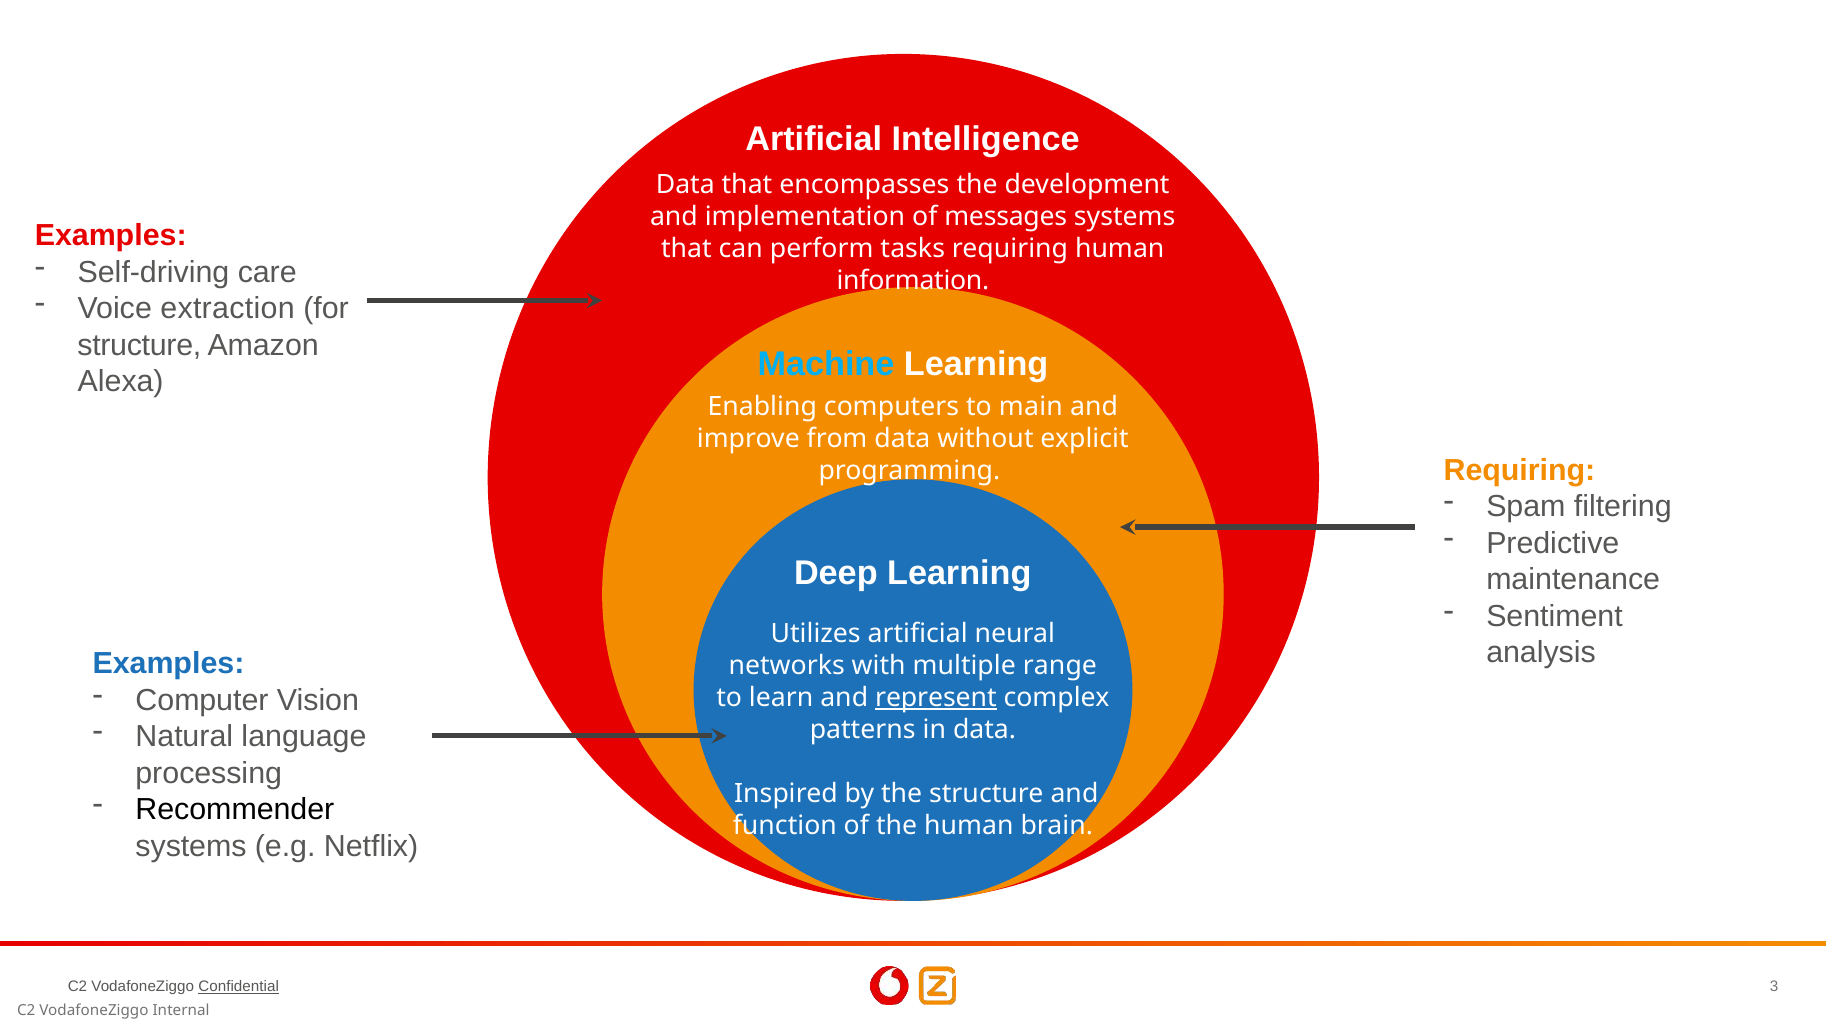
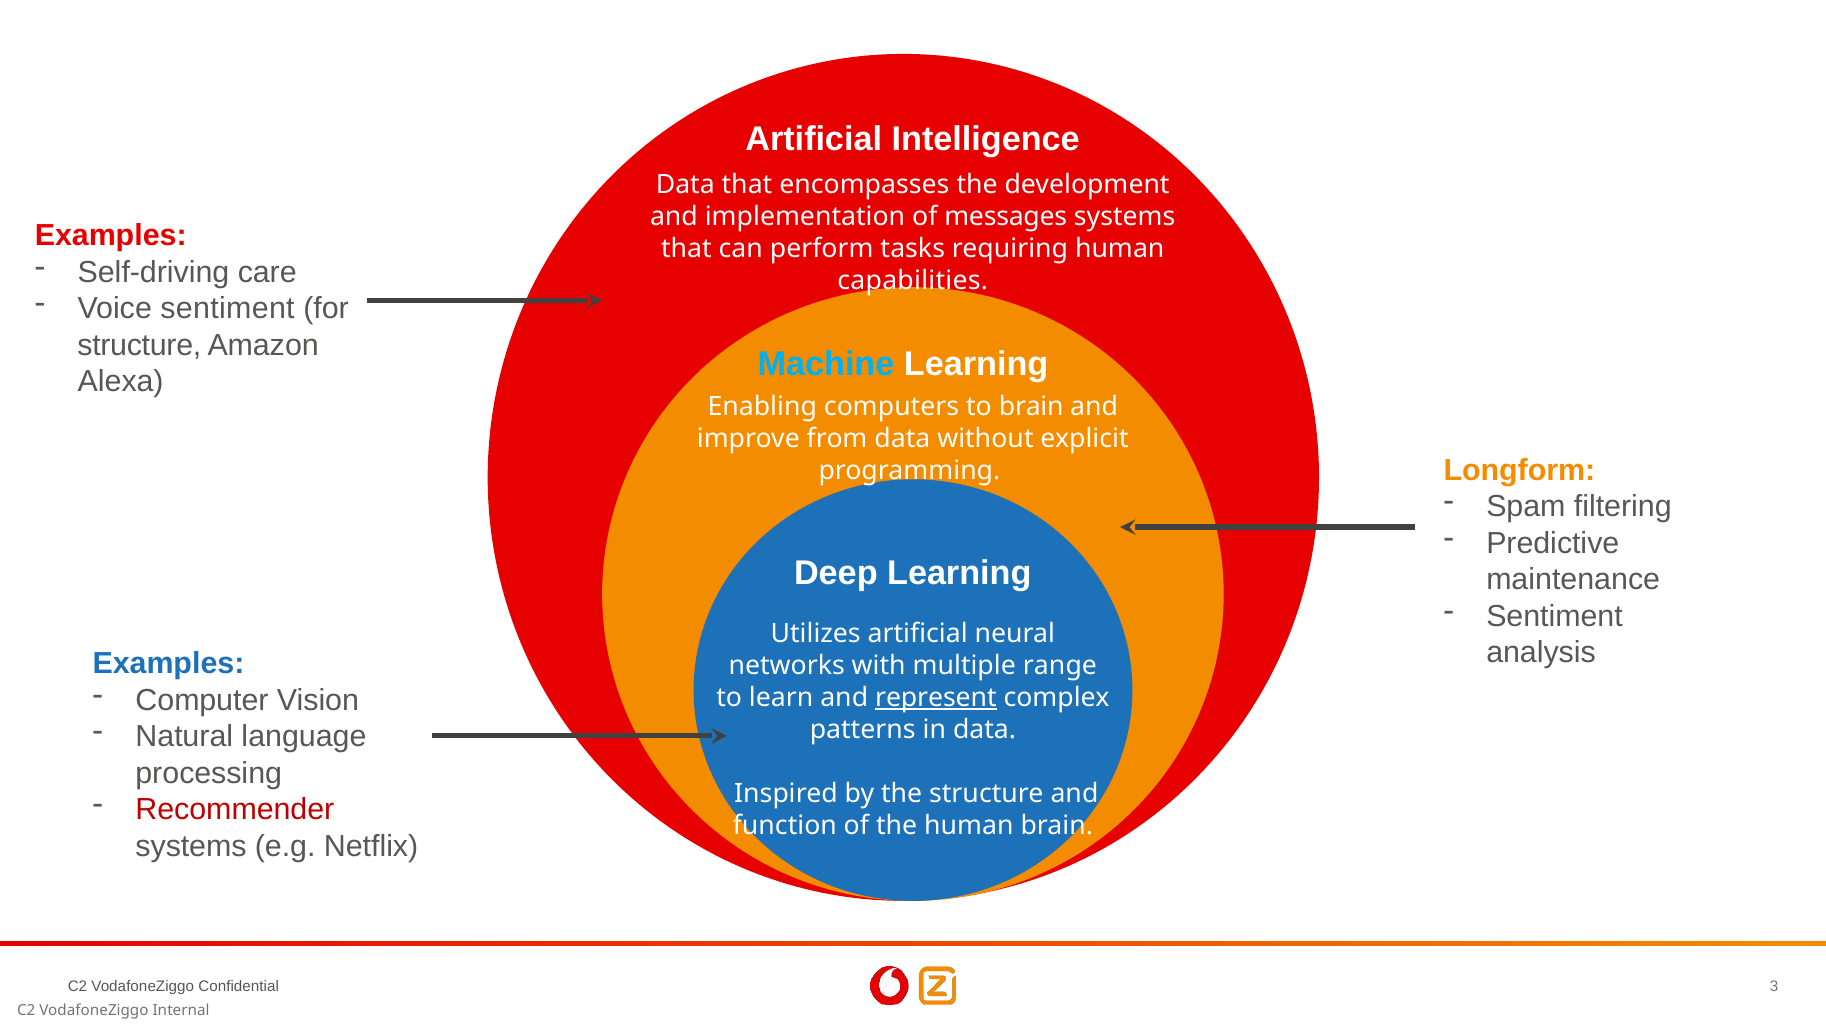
information: information -> capabilities (913, 281)
Voice extraction: extraction -> sentiment (228, 309)
to main: main -> brain (1031, 407)
Requiring: Requiring -> Longform (1519, 470)
Recommender colour: black -> red (235, 810)
Confidential underline: present -> none (239, 987)
